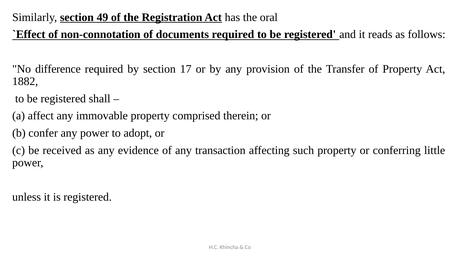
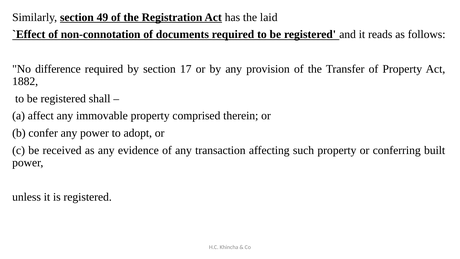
oral: oral -> laid (269, 17)
little: little -> built (435, 150)
